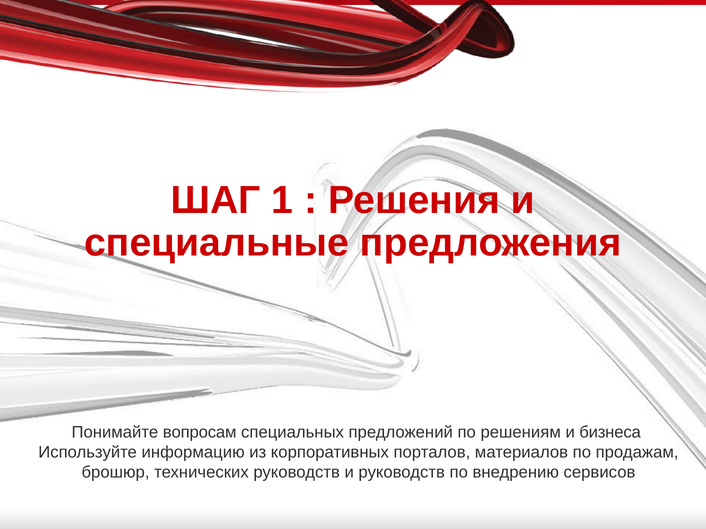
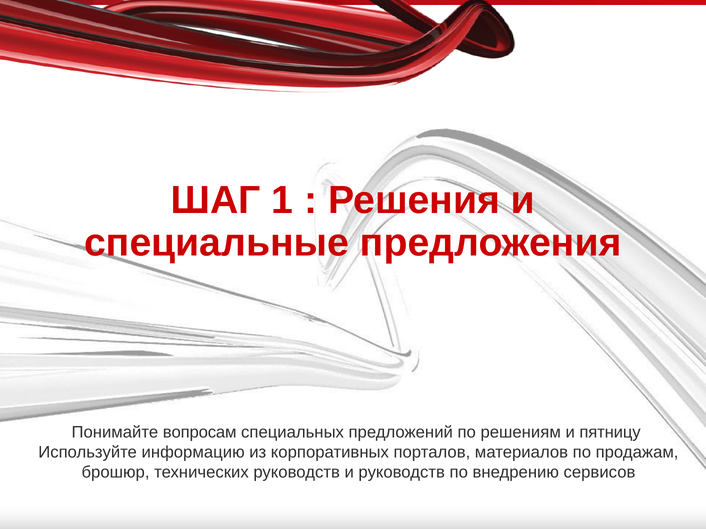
бизнеса: бизнеса -> пятницу (610, 433)
